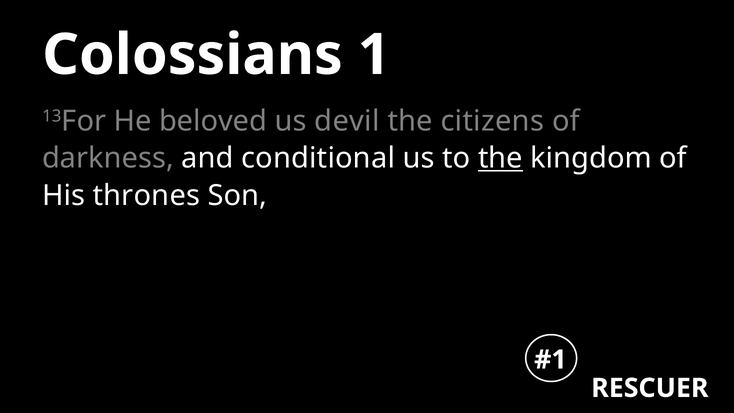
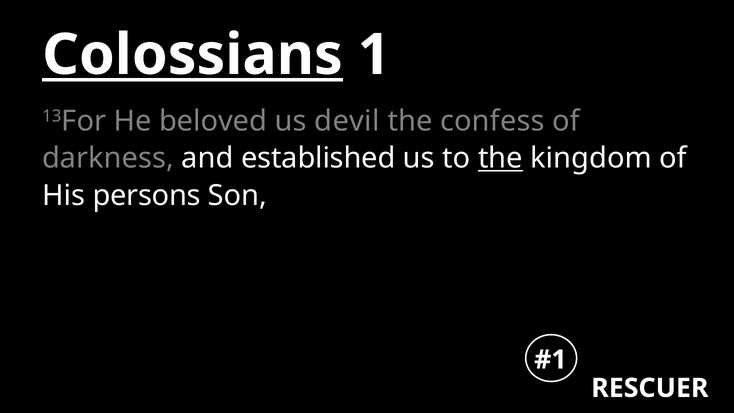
Colossians underline: none -> present (192, 55)
citizens: citizens -> confess (492, 121)
conditional: conditional -> established (318, 158)
thrones: thrones -> persons (147, 196)
